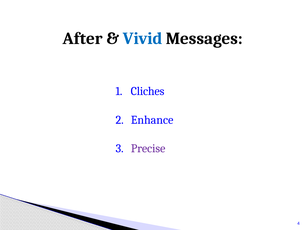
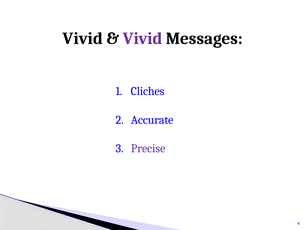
After: After -> Vivid (83, 39)
Vivid colour: blue -> purple (143, 39)
Enhance: Enhance -> Accurate (152, 120)
